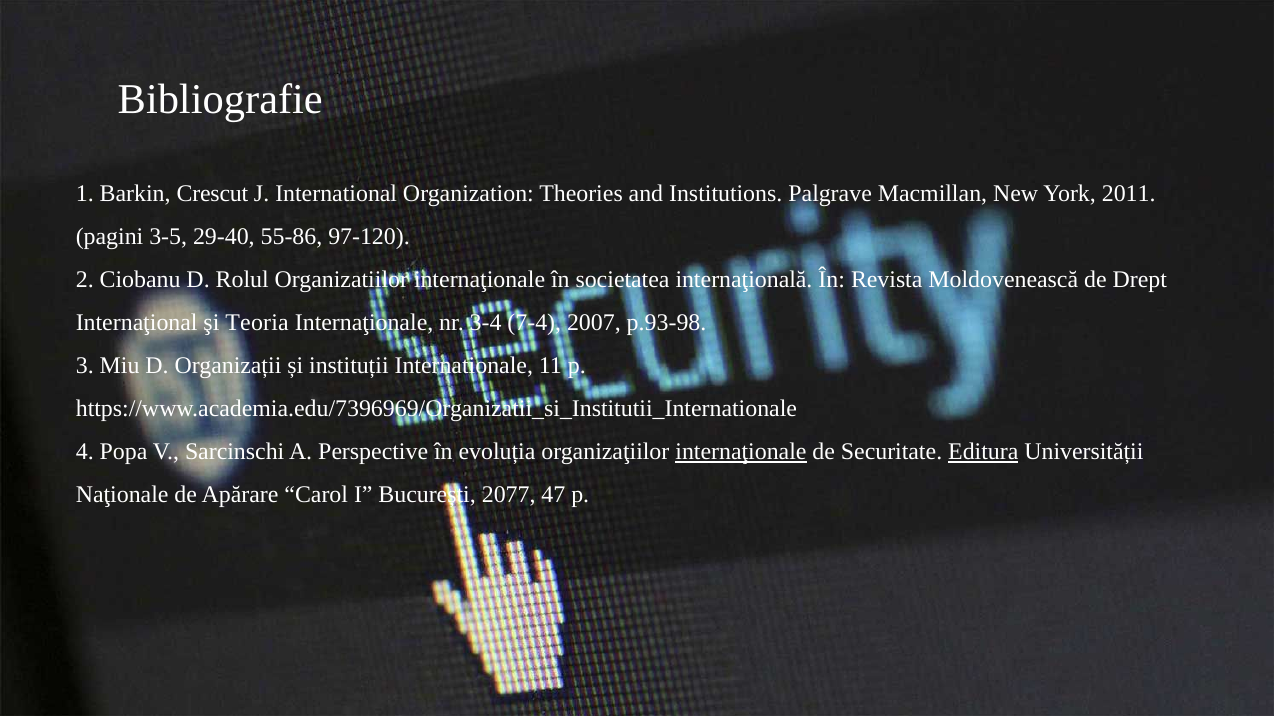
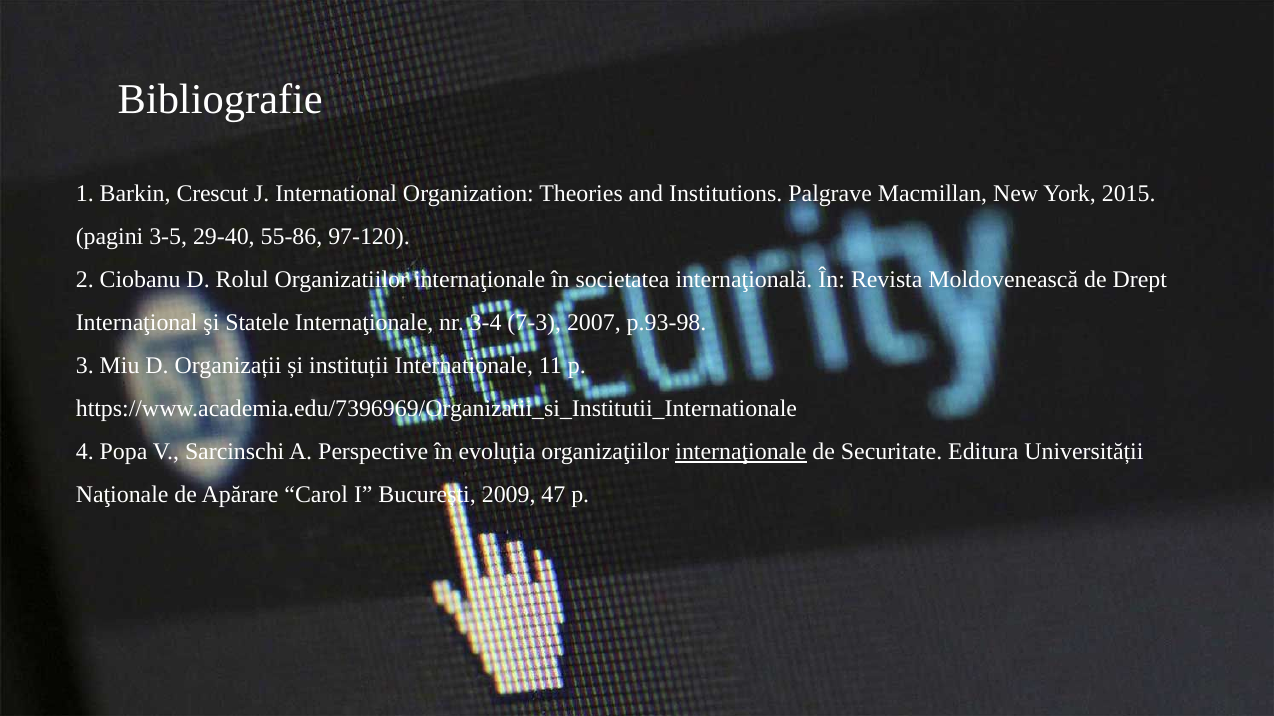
2011: 2011 -> 2015 (1129, 194)
Teoria: Teoria -> Statele (257, 323)
7-4: 7-4 -> 7-3 (534, 323)
Editura underline: present -> none (983, 452)
2077: 2077 -> 2009 (509, 495)
